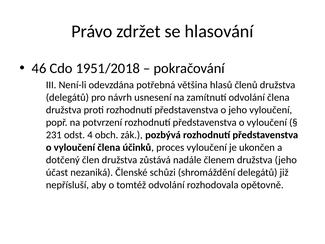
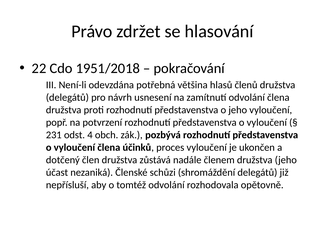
46: 46 -> 22 (39, 68)
